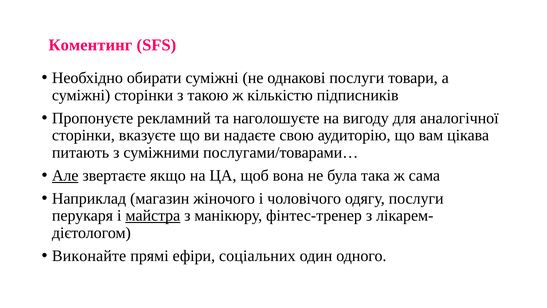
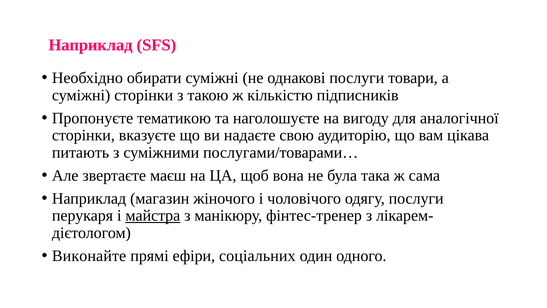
Коментинг: Коментинг -> Наприклад (91, 45)
рекламний: рекламний -> тематикою (174, 118)
Але underline: present -> none (65, 175)
якщо: якщо -> маєш (168, 175)
